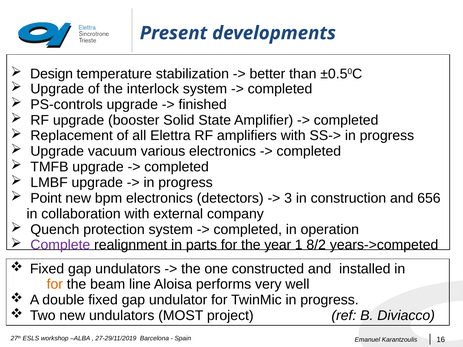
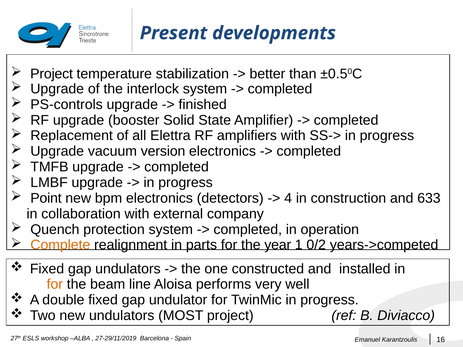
Design: Design -> Project (52, 74)
various: various -> version (163, 151)
3: 3 -> 4 (288, 198)
656: 656 -> 633 (429, 198)
Complete colour: purple -> orange (60, 245)
8/2: 8/2 -> 0/2 (316, 245)
